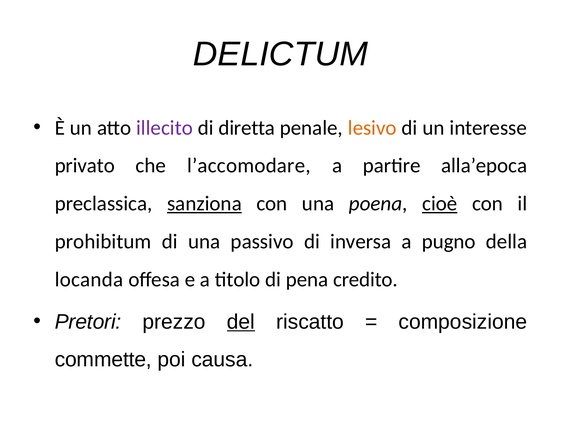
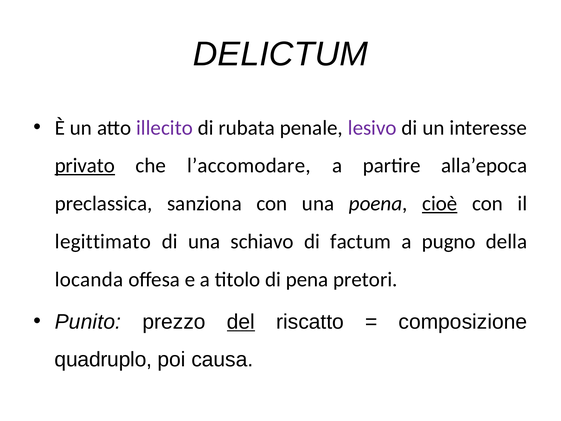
diretta: diretta -> rubata (247, 128)
lesivo colour: orange -> purple (372, 128)
privato underline: none -> present (85, 166)
sanziona underline: present -> none (204, 204)
prohibitum: prohibitum -> legittimato (103, 241)
passivo: passivo -> schiavo (262, 241)
inversa: inversa -> factum (361, 241)
credito: credito -> pretori (365, 279)
Pretori: Pretori -> Punito (88, 322)
commette: commette -> quadruplo (103, 359)
